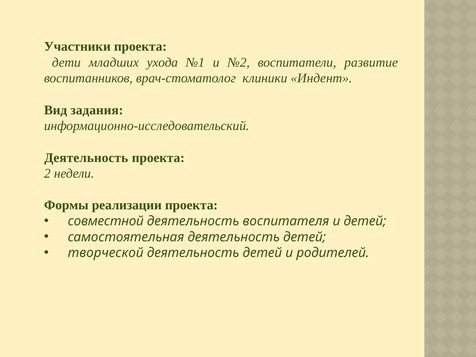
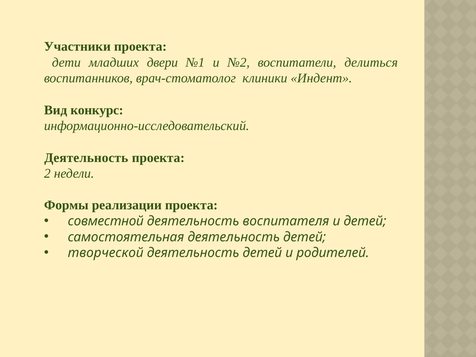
ухода: ухода -> двери (162, 62)
развитие: развитие -> делиться (371, 62)
задания: задания -> конкурс (97, 110)
